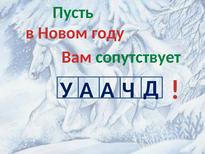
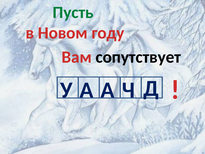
сопутствует colour: green -> black (138, 57)
